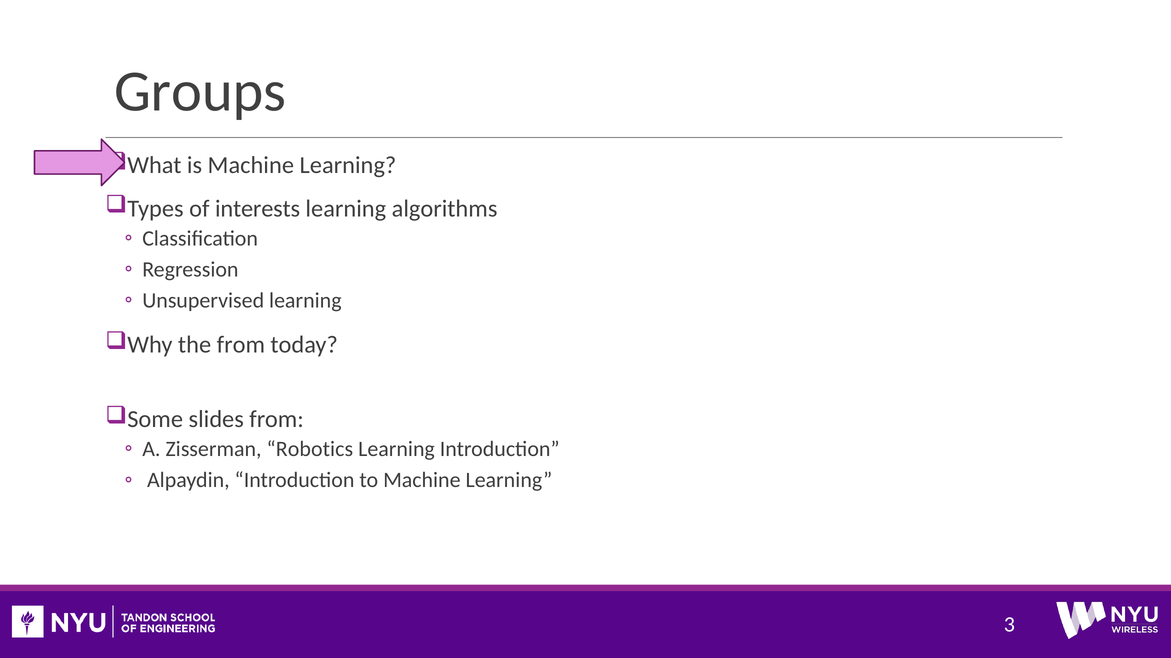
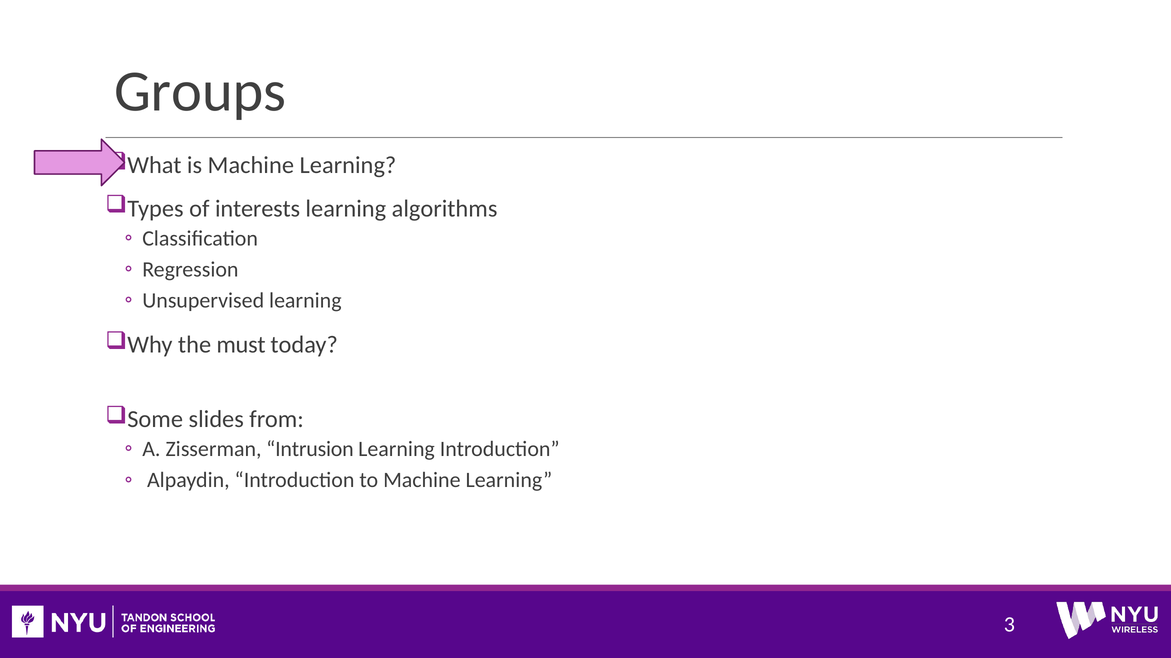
the from: from -> must (241, 345)
Robotics: Robotics -> Intrusion (310, 450)
